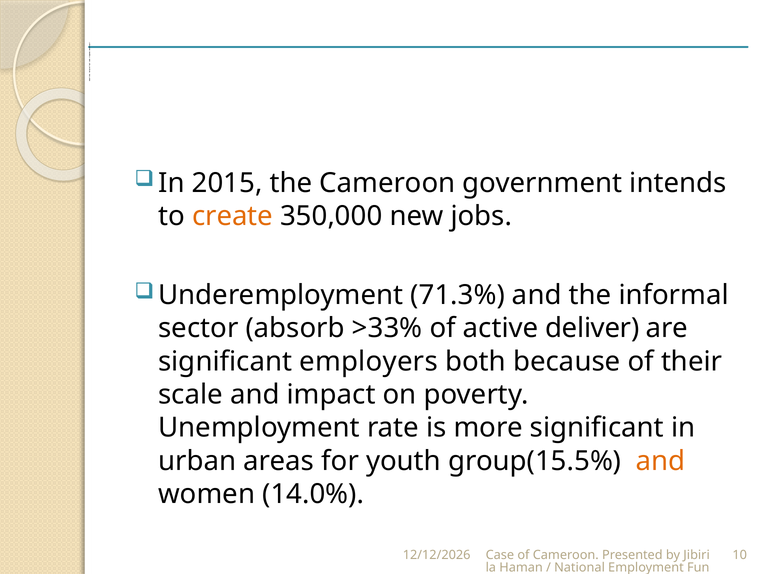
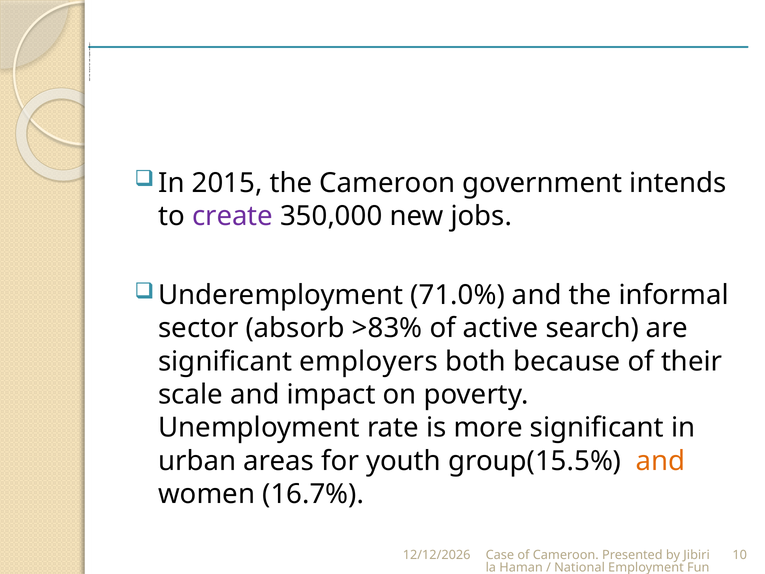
create colour: orange -> purple (233, 216)
71.3%: 71.3% -> 71.0% (458, 295)
>33%: >33% -> >83% (387, 328)
deliver: deliver -> search (592, 328)
14.0%: 14.0% -> 16.7% (313, 494)
